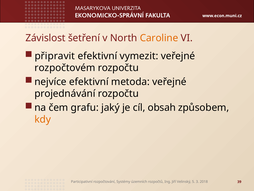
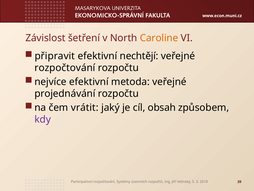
vymezit: vymezit -> nechtějí (139, 56)
rozpočtovém: rozpočtovém -> rozpočtování (65, 68)
grafu: grafu -> vrátit (85, 107)
kdy colour: orange -> purple (43, 119)
